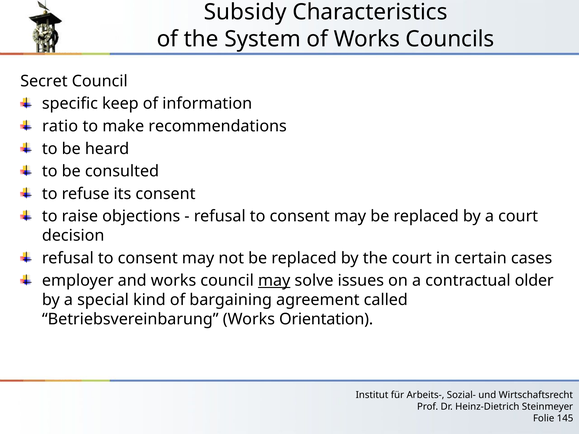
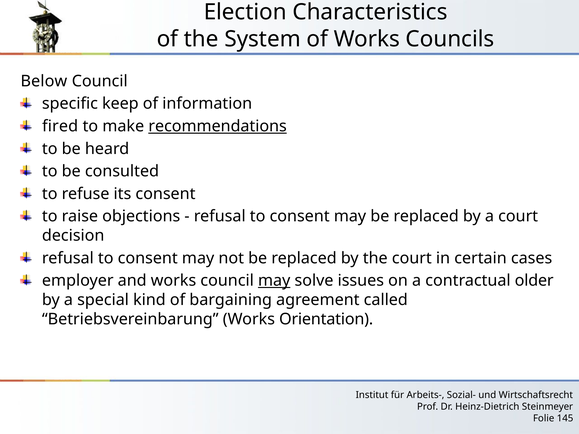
Subsidy: Subsidy -> Election (245, 12)
Secret: Secret -> Below (44, 81)
ratio: ratio -> fired (60, 126)
recommendations underline: none -> present (218, 126)
